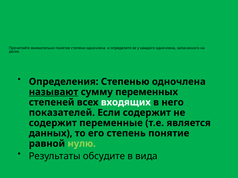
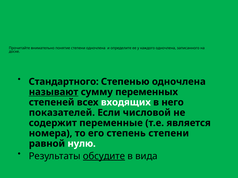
Определения: Определения -> Стандартного (64, 82)
Если содержит: содержит -> числовой (147, 113)
данных: данных -> номера (51, 134)
степень понятие: понятие -> степени (169, 134)
нулю colour: light green -> white (82, 144)
обсудите underline: none -> present (104, 156)
